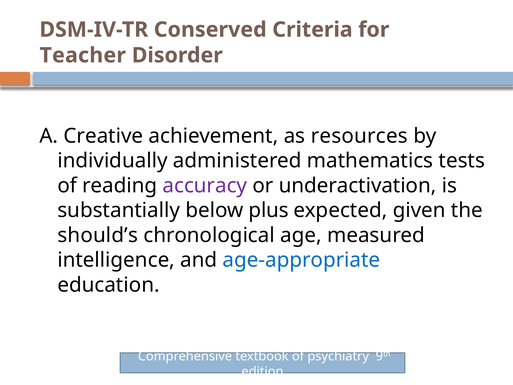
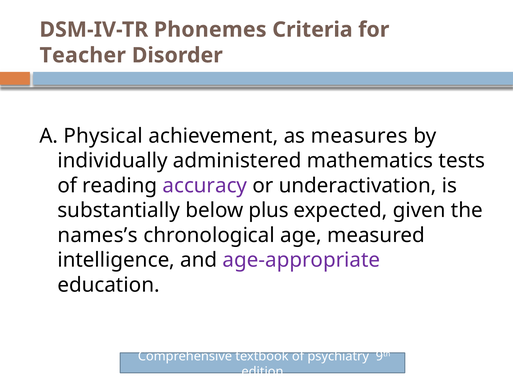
Conserved: Conserved -> Phonemes (210, 30)
Creative: Creative -> Physical (103, 136)
resources: resources -> measures (359, 136)
should’s: should’s -> names’s (98, 235)
age-appropriate colour: blue -> purple (301, 260)
